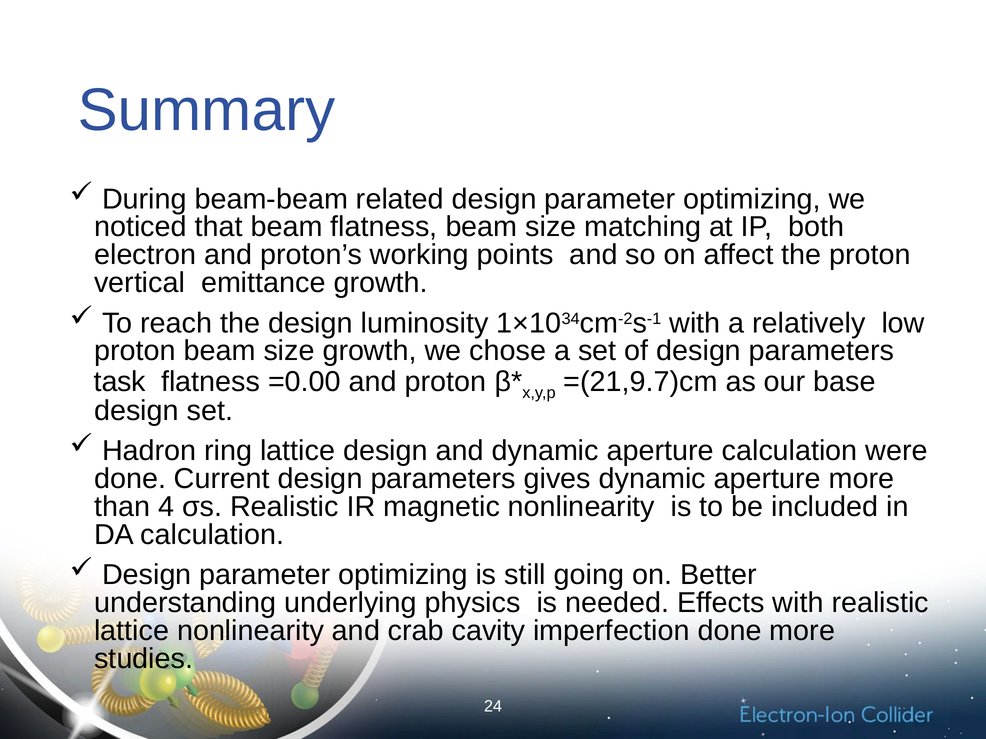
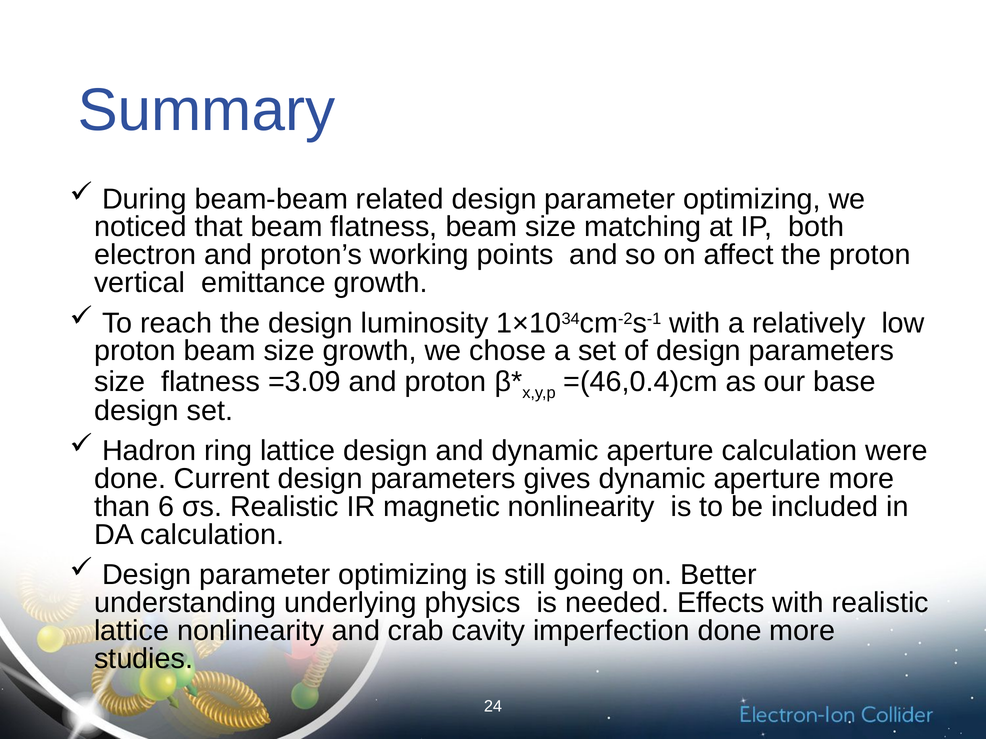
task: task -> size (120, 382)
=0.00: =0.00 -> =3.09 (304, 382)
=(21,9.7)cm: =(21,9.7)cm -> =(46,0.4)cm (641, 382)
4: 4 -> 6 (166, 507)
